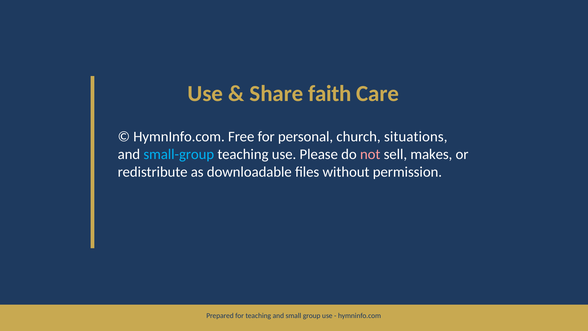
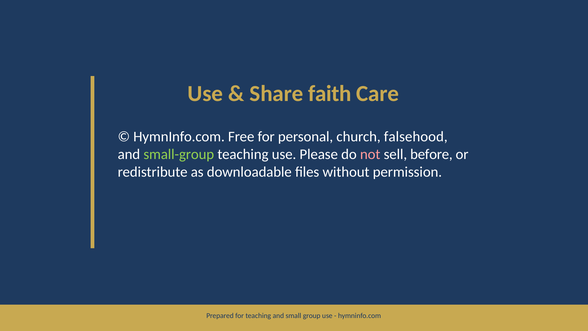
situations: situations -> falsehood (416, 137)
small-group colour: light blue -> light green (179, 154)
makes: makes -> before (431, 154)
